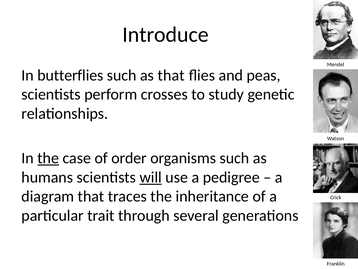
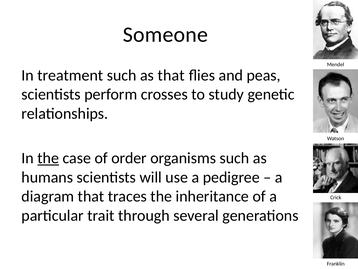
Introduce: Introduce -> Someone (165, 35)
butterflies: butterflies -> treatment (70, 75)
will underline: present -> none (151, 177)
